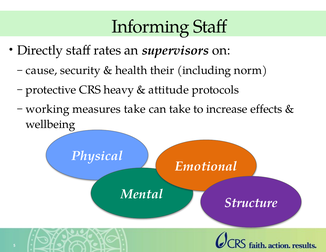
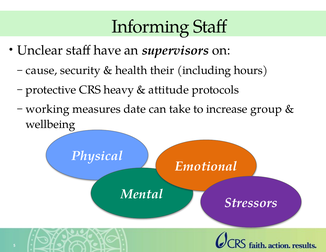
Directly: Directly -> Unclear (40, 50)
rates: rates -> have (107, 50)
norm: norm -> hours (251, 70)
measures take: take -> date (135, 109)
effects: effects -> group (266, 109)
Structure: Structure -> Stressors (251, 203)
